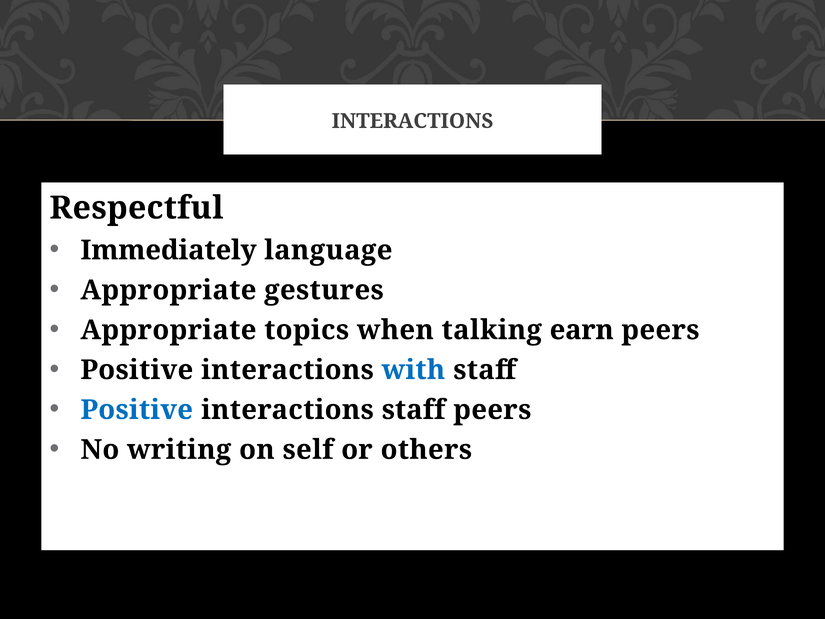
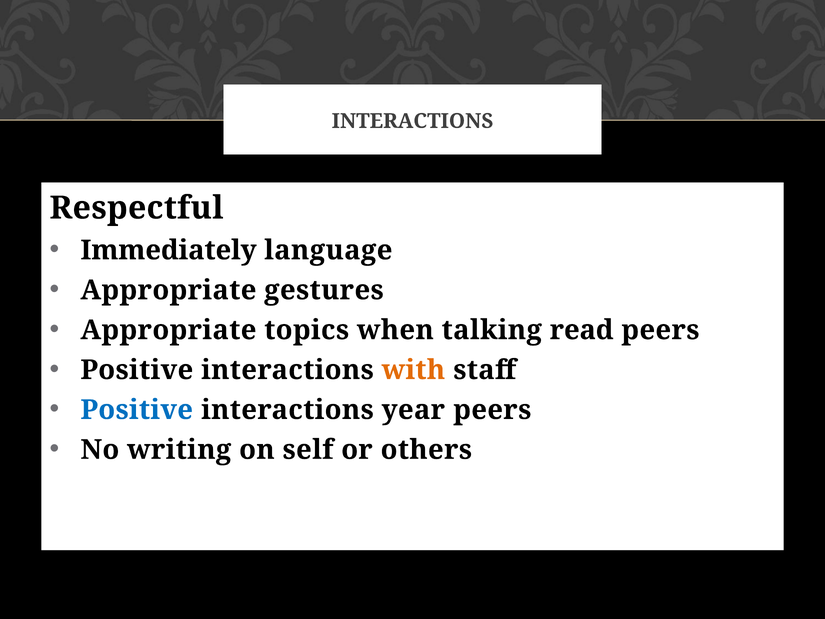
earn: earn -> read (582, 330)
with colour: blue -> orange (413, 370)
interactions staff: staff -> year (413, 410)
